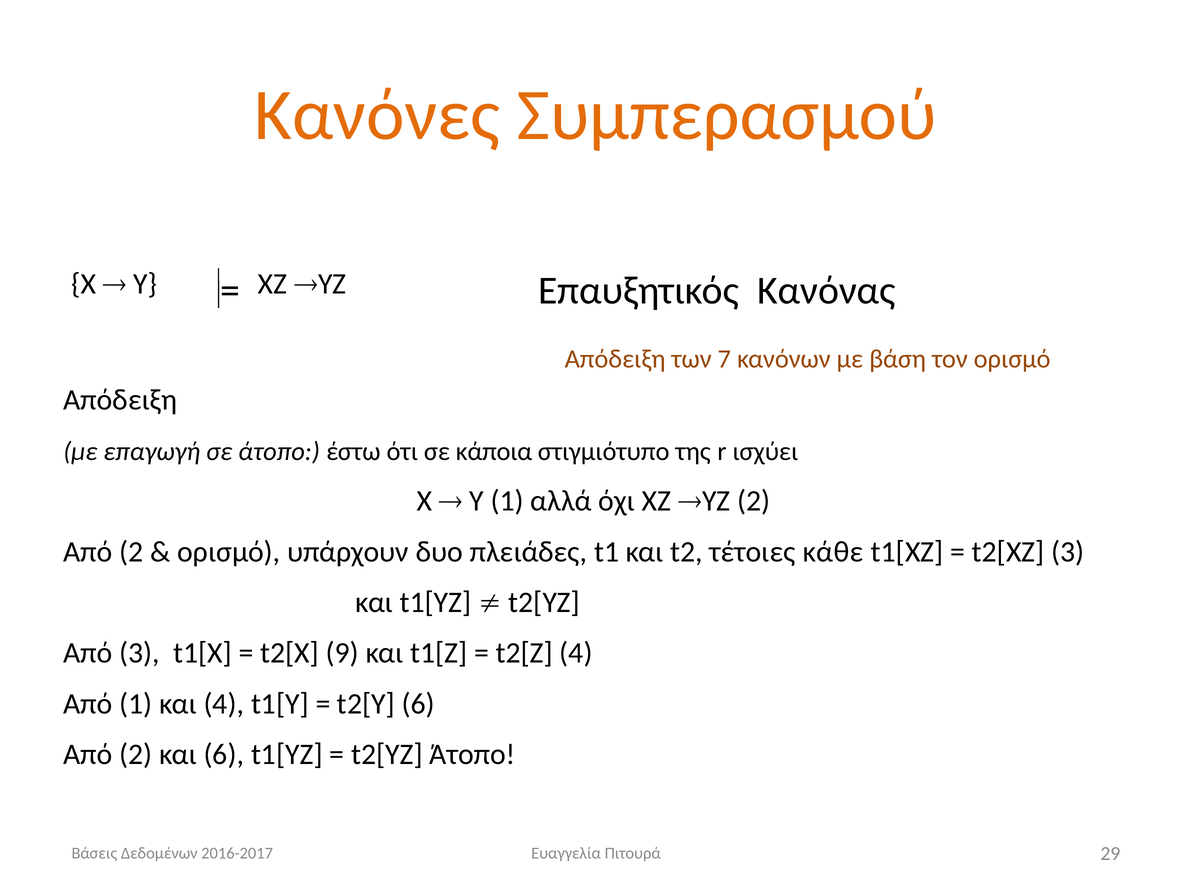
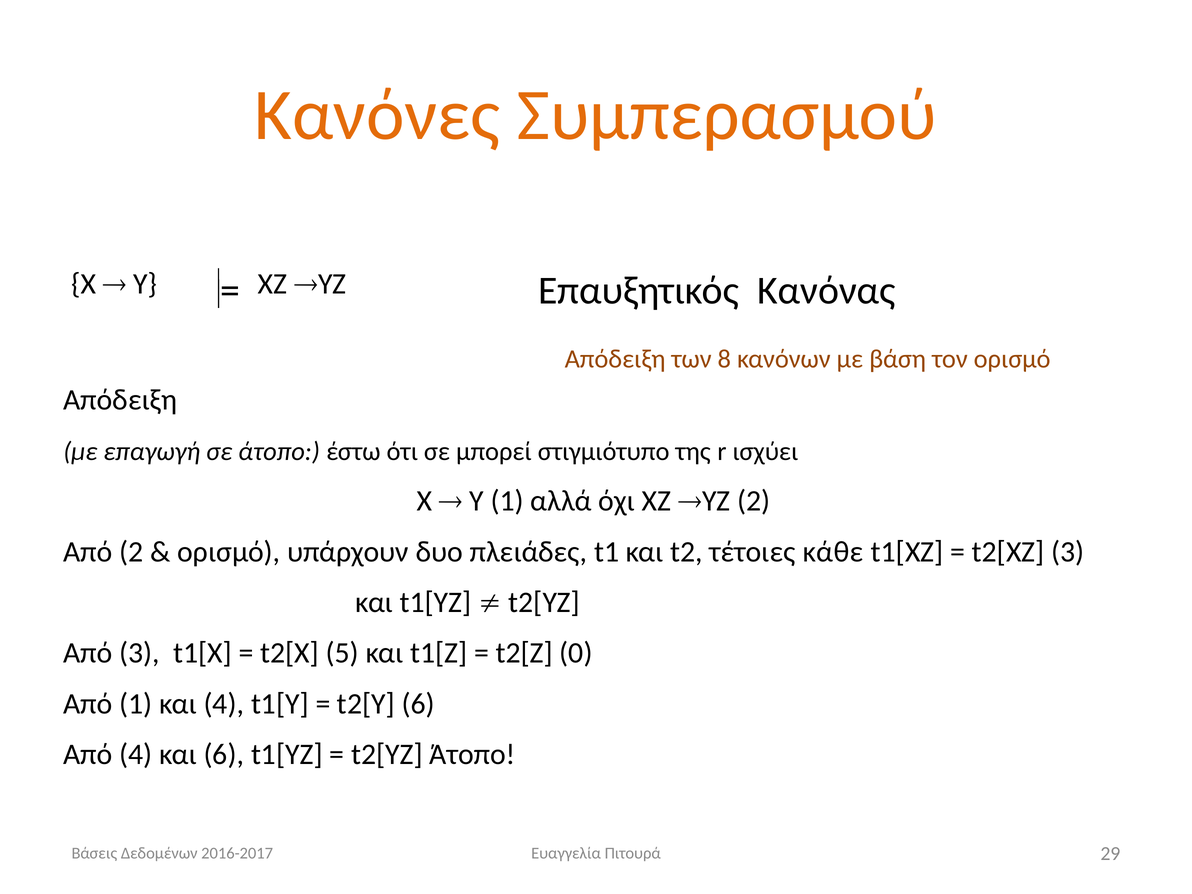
7: 7 -> 8 (724, 359)
κάποια: κάποια -> μπορεί (494, 452)
9: 9 -> 5 (342, 653)
t2[Z 4: 4 -> 0 (576, 653)
2: 2 -> 4 (136, 755)
